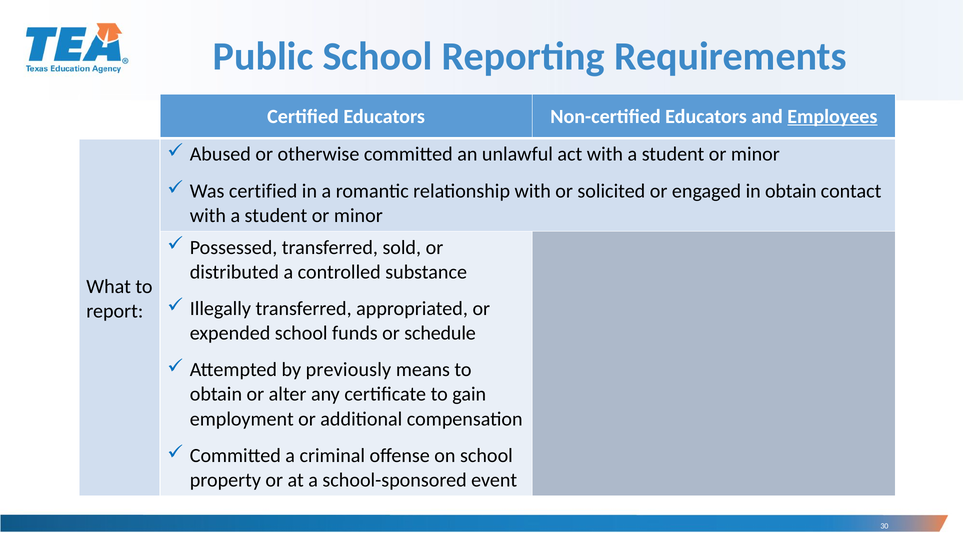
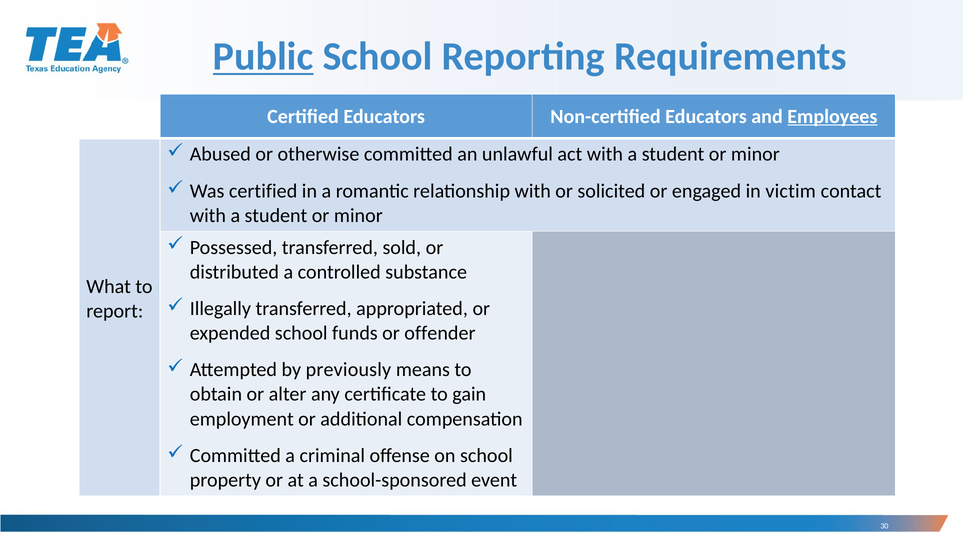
Public underline: none -> present (263, 57)
in obtain: obtain -> victim (791, 191)
schedule: schedule -> offender (440, 333)
